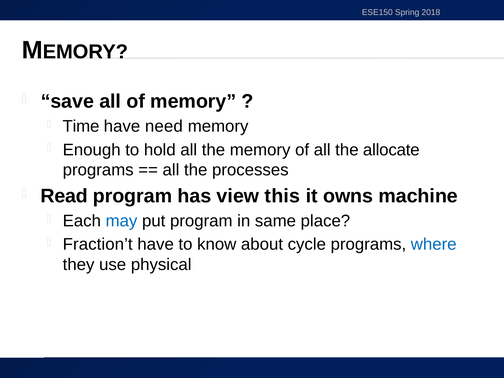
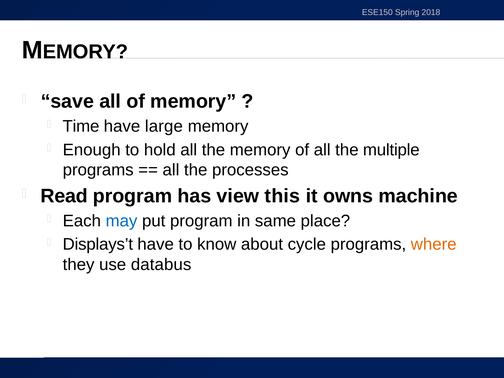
need: need -> large (164, 126)
allocate: allocate -> multiple (391, 150)
Fraction’t: Fraction’t -> Displays’t (98, 244)
where colour: blue -> orange (434, 244)
physical: physical -> databus (161, 265)
